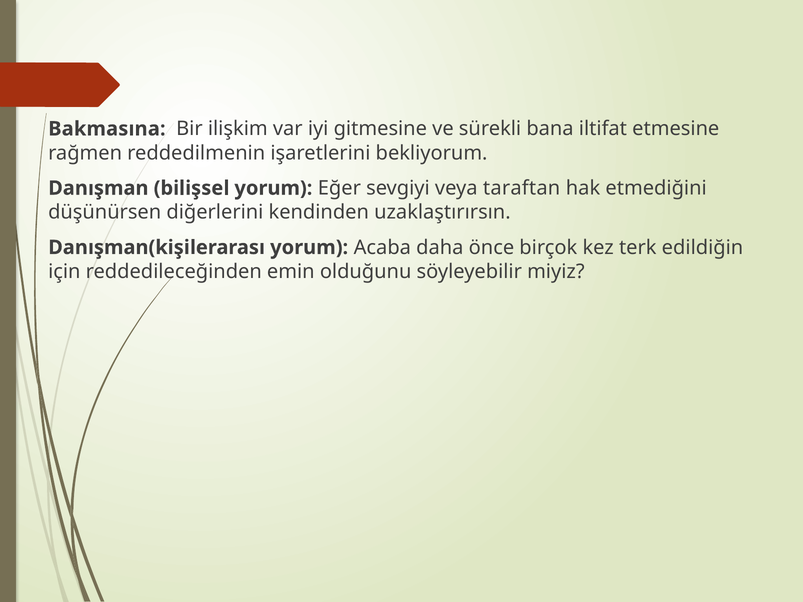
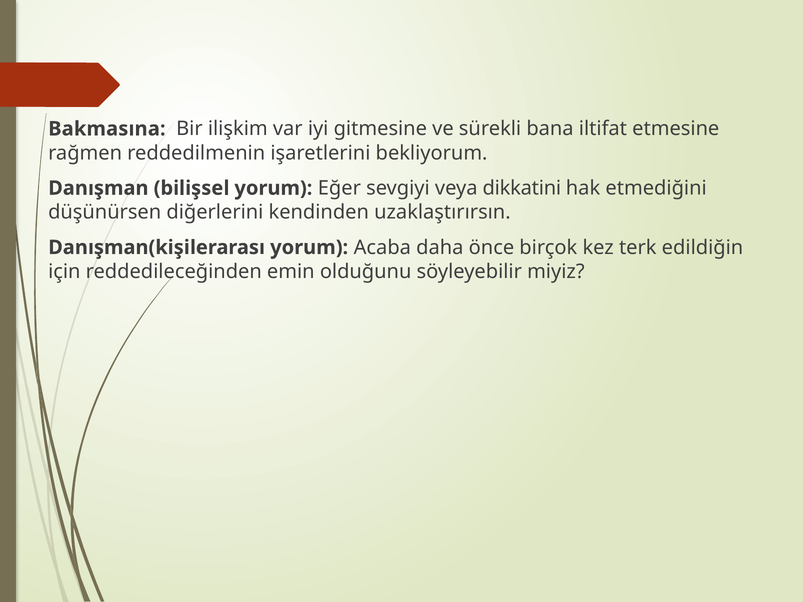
taraftan: taraftan -> dikkatini (522, 188)
